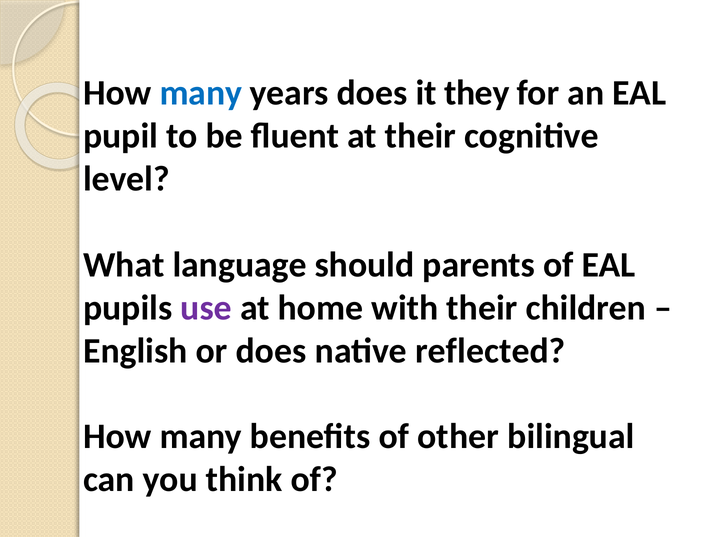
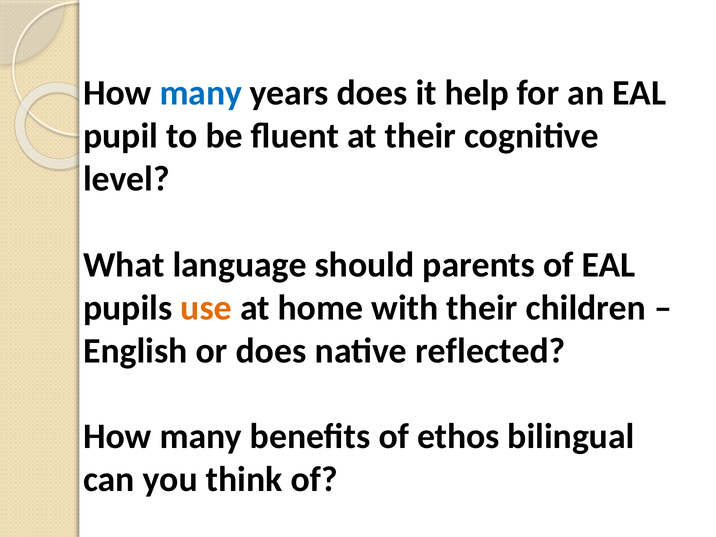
they: they -> help (477, 93)
use colour: purple -> orange (206, 308)
other: other -> ethos (458, 437)
